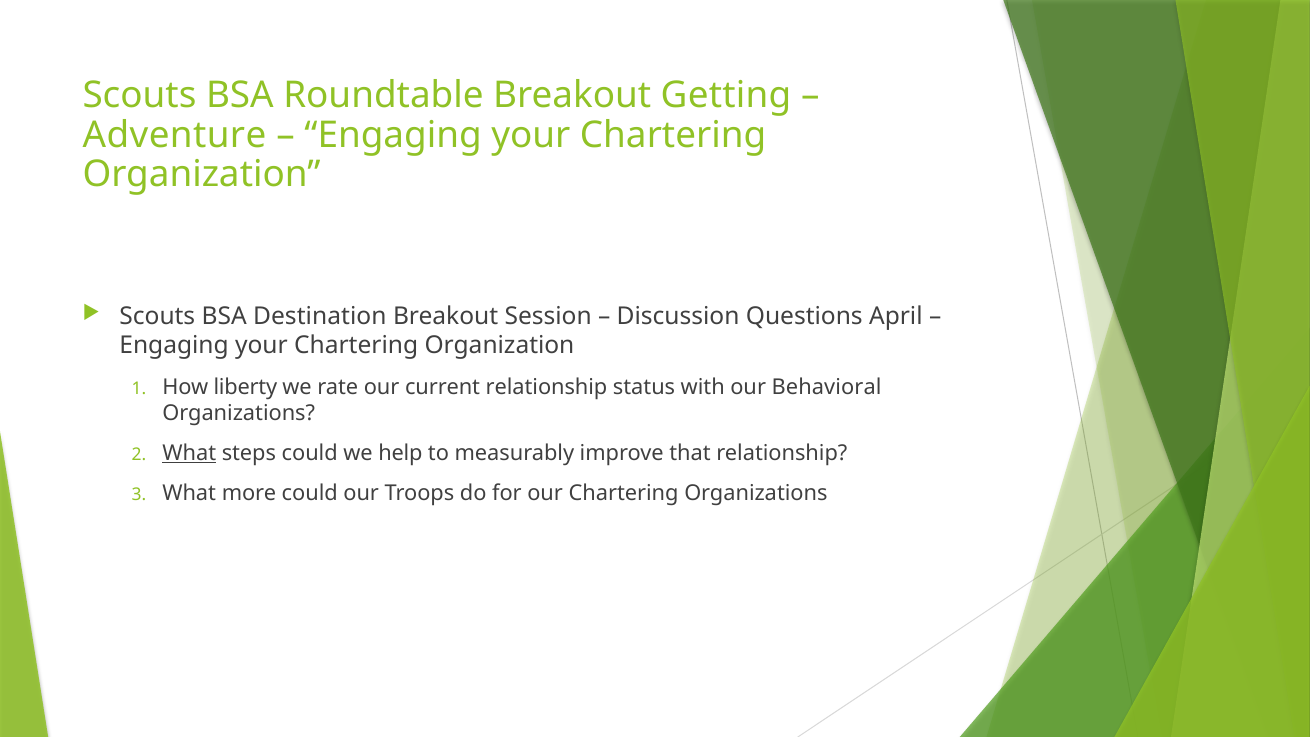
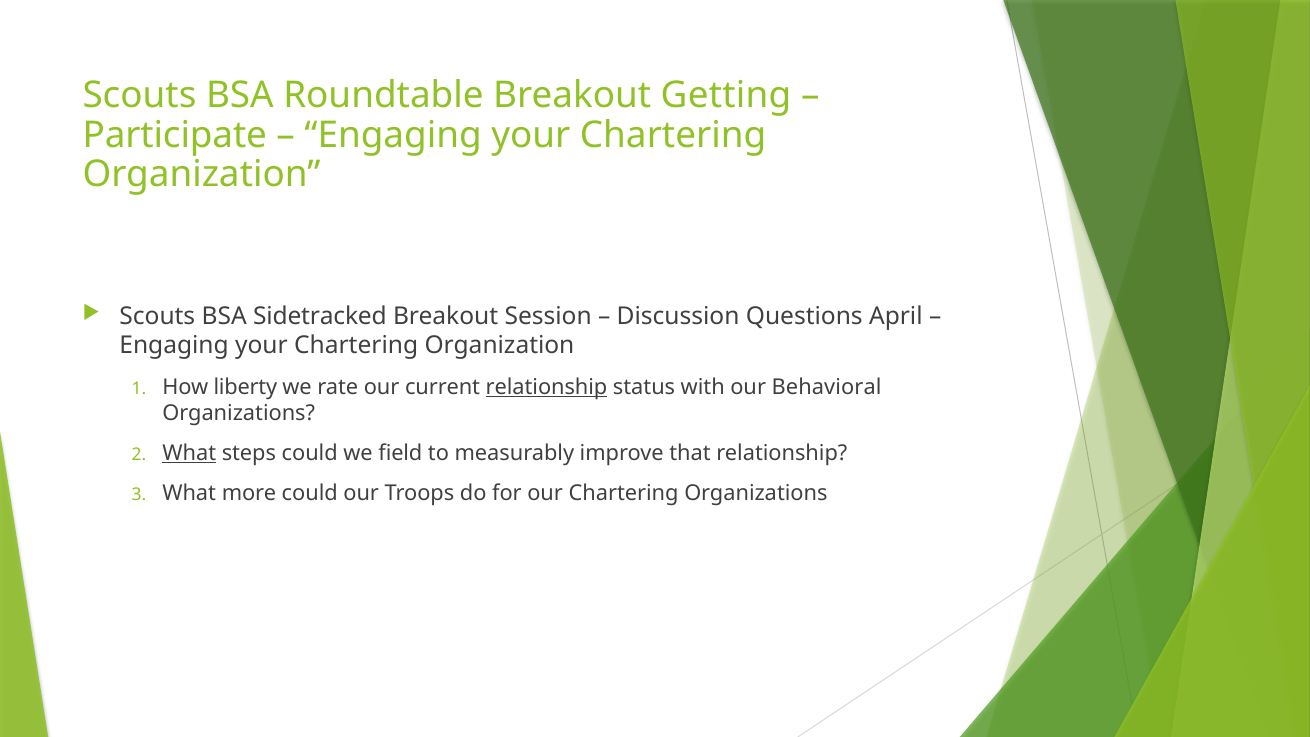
Adventure: Adventure -> Participate (175, 135)
Destination: Destination -> Sidetracked (320, 316)
relationship underline: none -> present (547, 387)
help: help -> field (400, 453)
